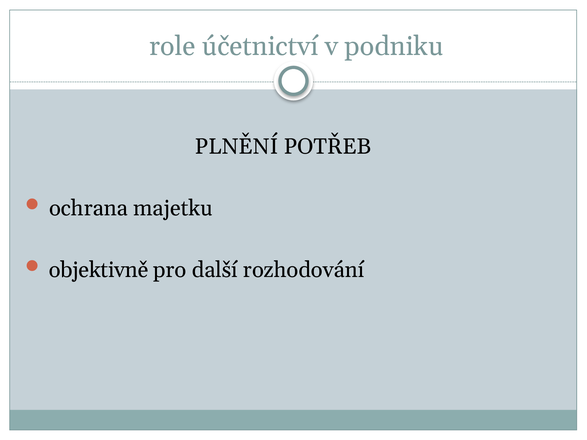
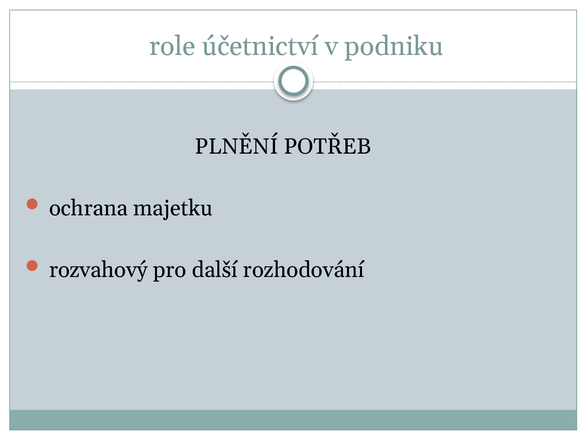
objektivně: objektivně -> rozvahový (98, 270)
